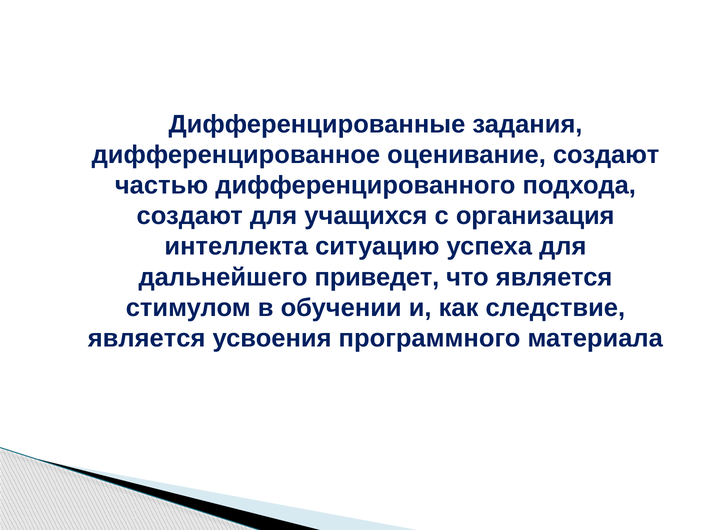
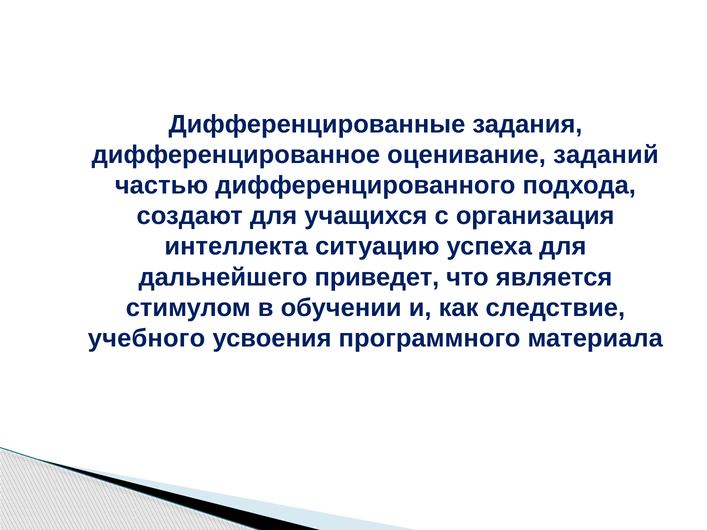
оценивание создают: создают -> заданий (606, 155)
является: является -> учебного (147, 339)
